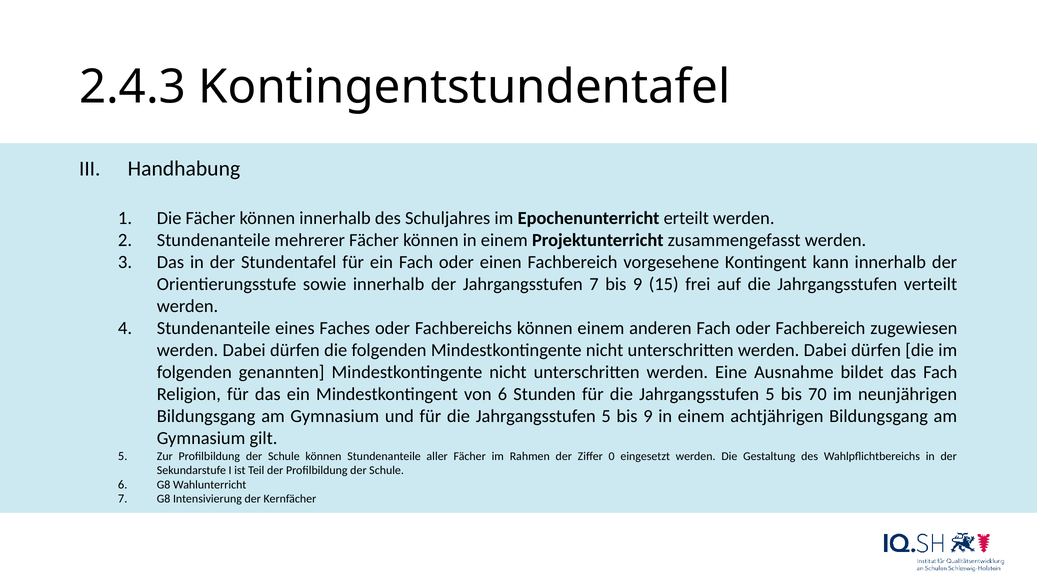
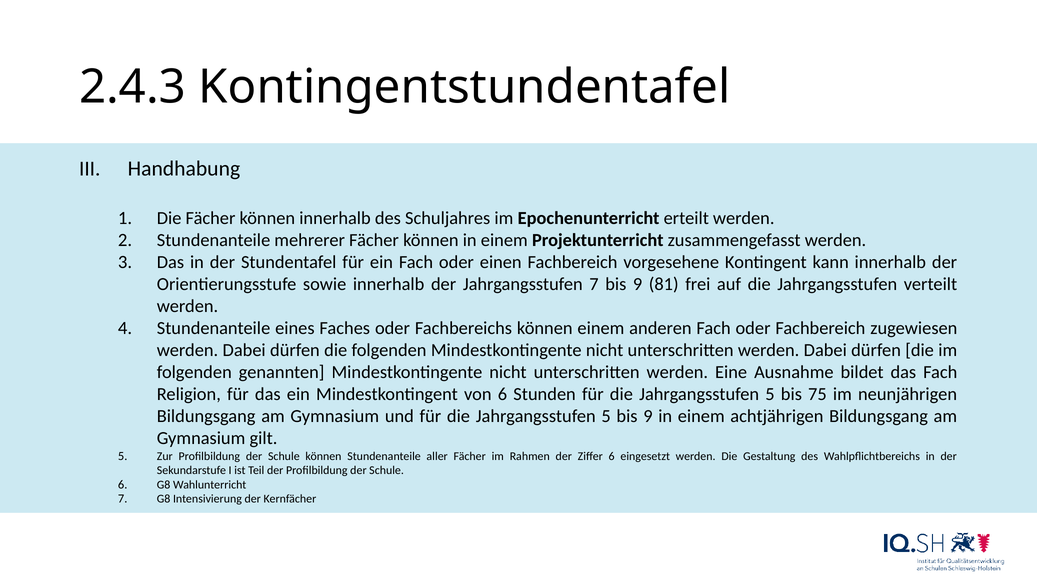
15: 15 -> 81 (664, 284)
70: 70 -> 75 (817, 395)
Ziffer 0: 0 -> 6 (612, 456)
